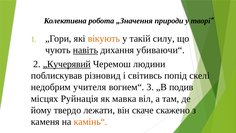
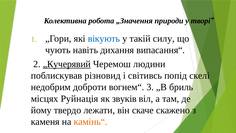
вікують colour: orange -> blue (104, 39)
навіть underline: present -> none (85, 50)
убиваючи“: убиваючи“ -> випасання“ (161, 50)
учителя: учителя -> доброти (90, 87)
подив: подив -> бриль (181, 87)
мавка: мавка -> звуків (124, 98)
